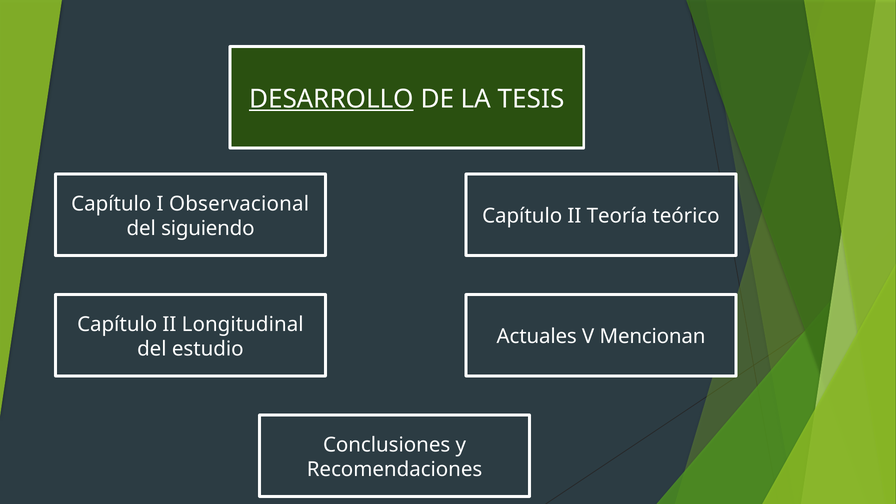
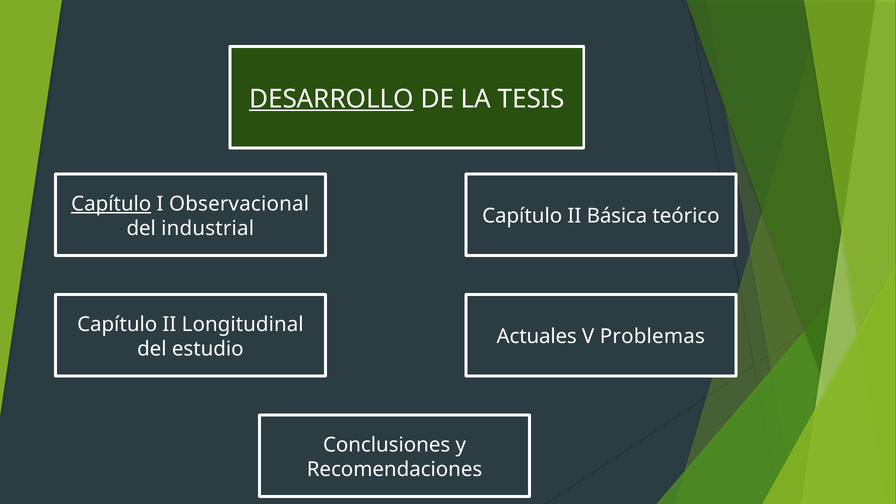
Capítulo underline: none -> present (111, 204)
Teoría: Teoría -> Básica (617, 216)
siguiendo: siguiendo -> industrial (208, 229)
Mencionan: Mencionan -> Problemas (652, 337)
